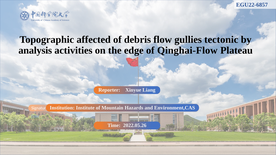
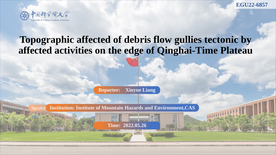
analysis: analysis -> affected (35, 51)
Qinghai-Flow: Qinghai-Flow -> Qinghai-Time (187, 51)
